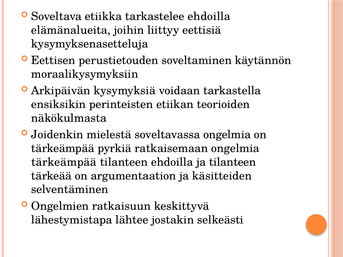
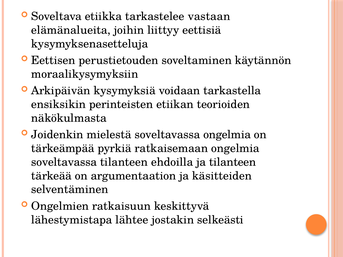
tarkastelee ehdoilla: ehdoilla -> vastaan (209, 16)
tärkeämpää: tärkeämpää -> soveltavassa (64, 162)
